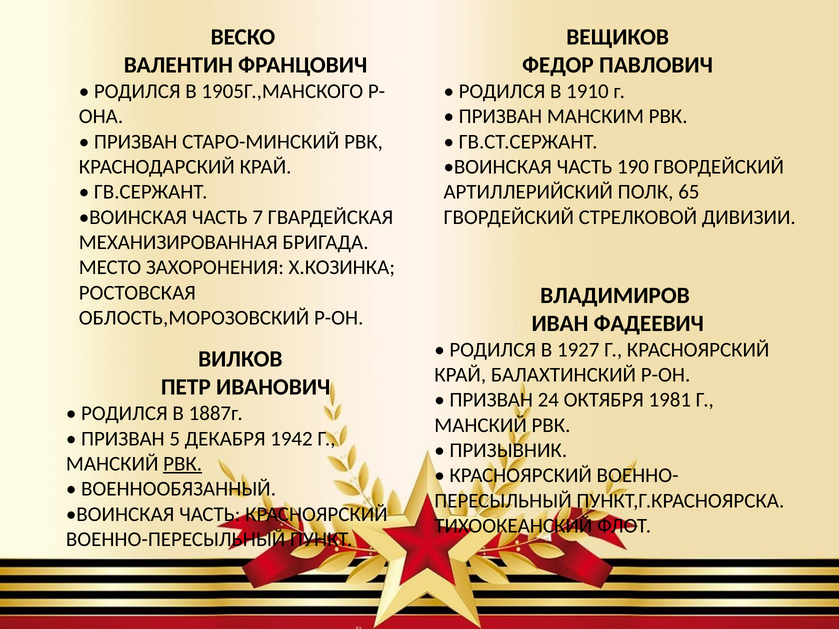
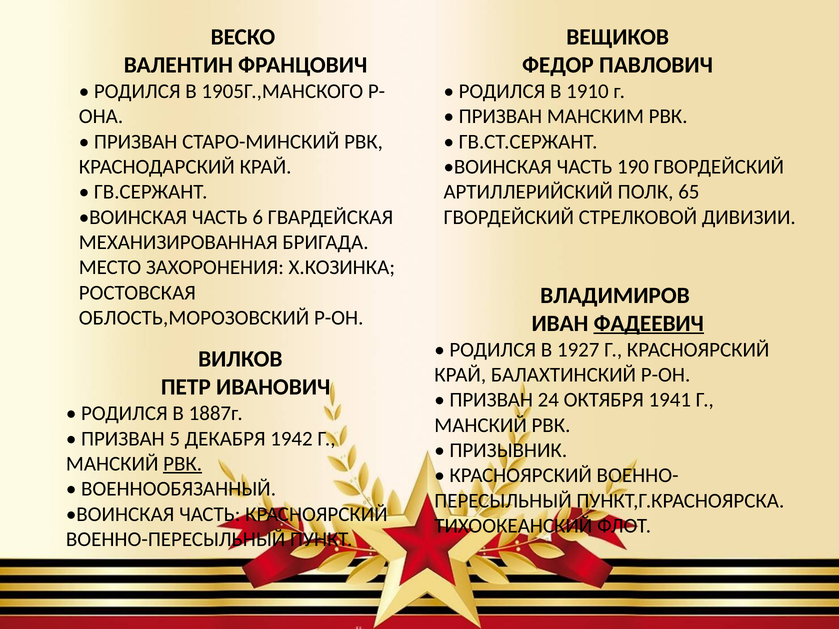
7: 7 -> 6 (258, 217)
ФАДЕЕВИЧ underline: none -> present (649, 323)
1981: 1981 -> 1941 (670, 400)
